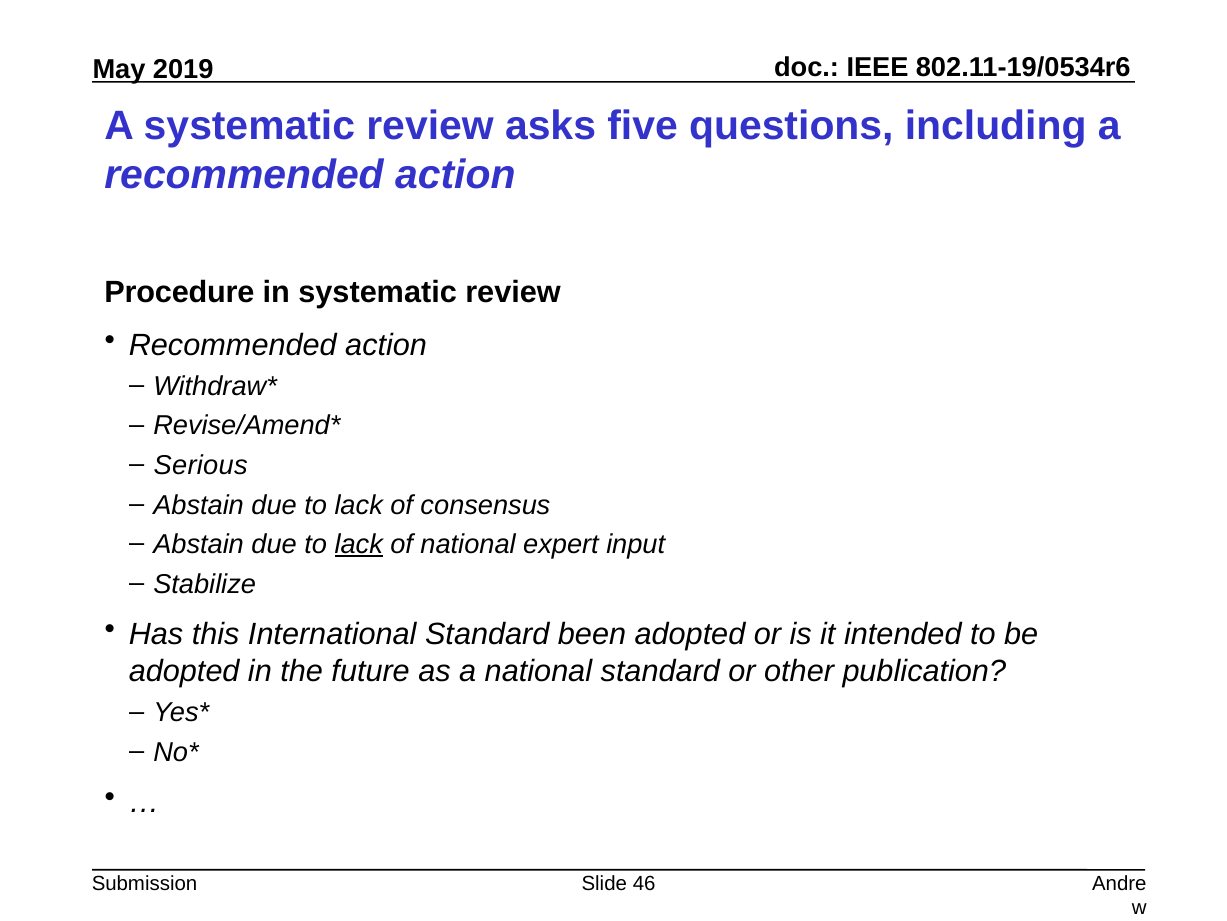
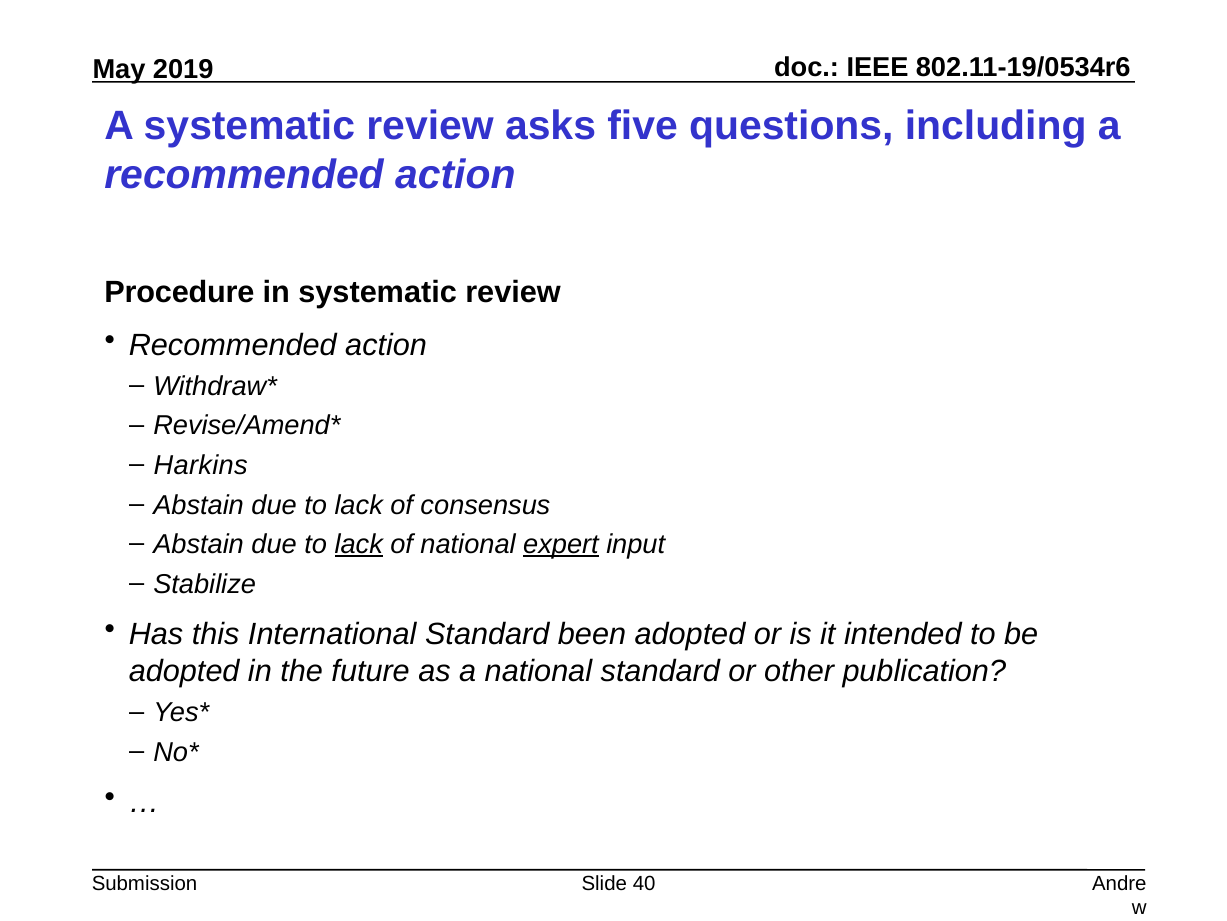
Serious: Serious -> Harkins (201, 465)
expert underline: none -> present (561, 544)
46: 46 -> 40 (644, 883)
